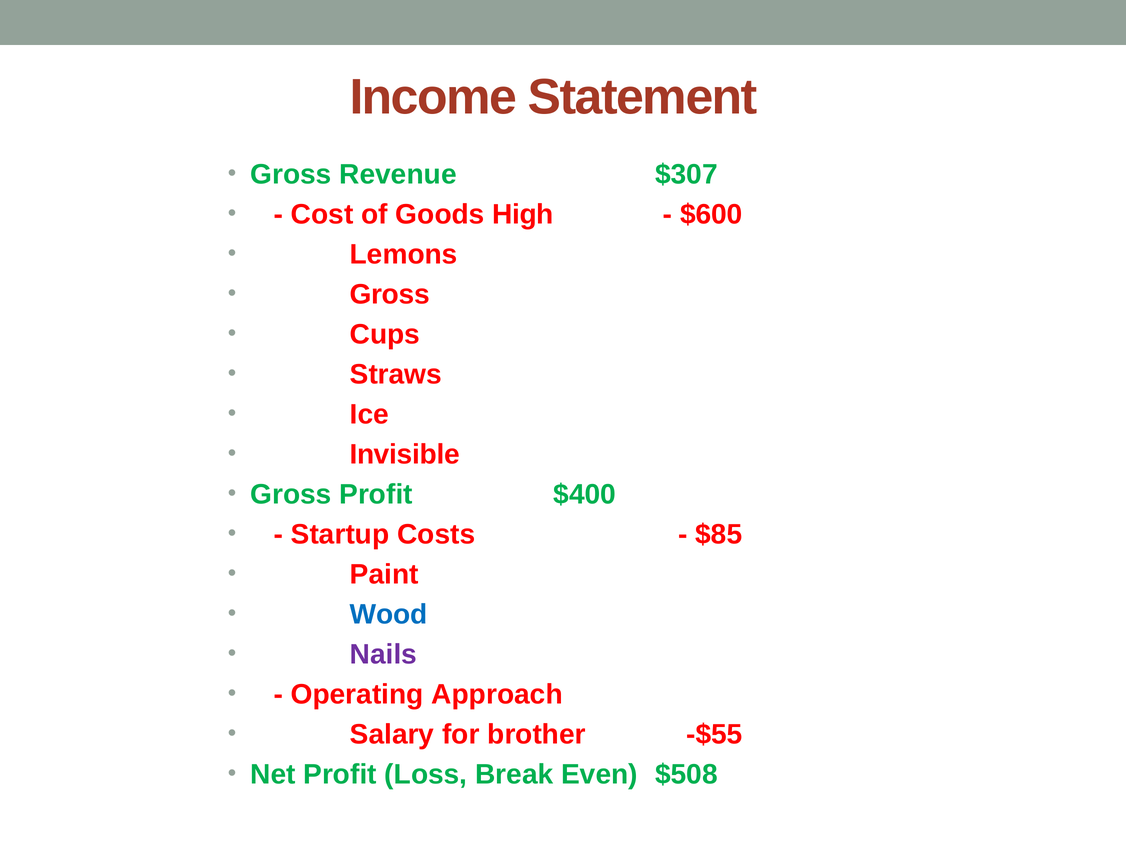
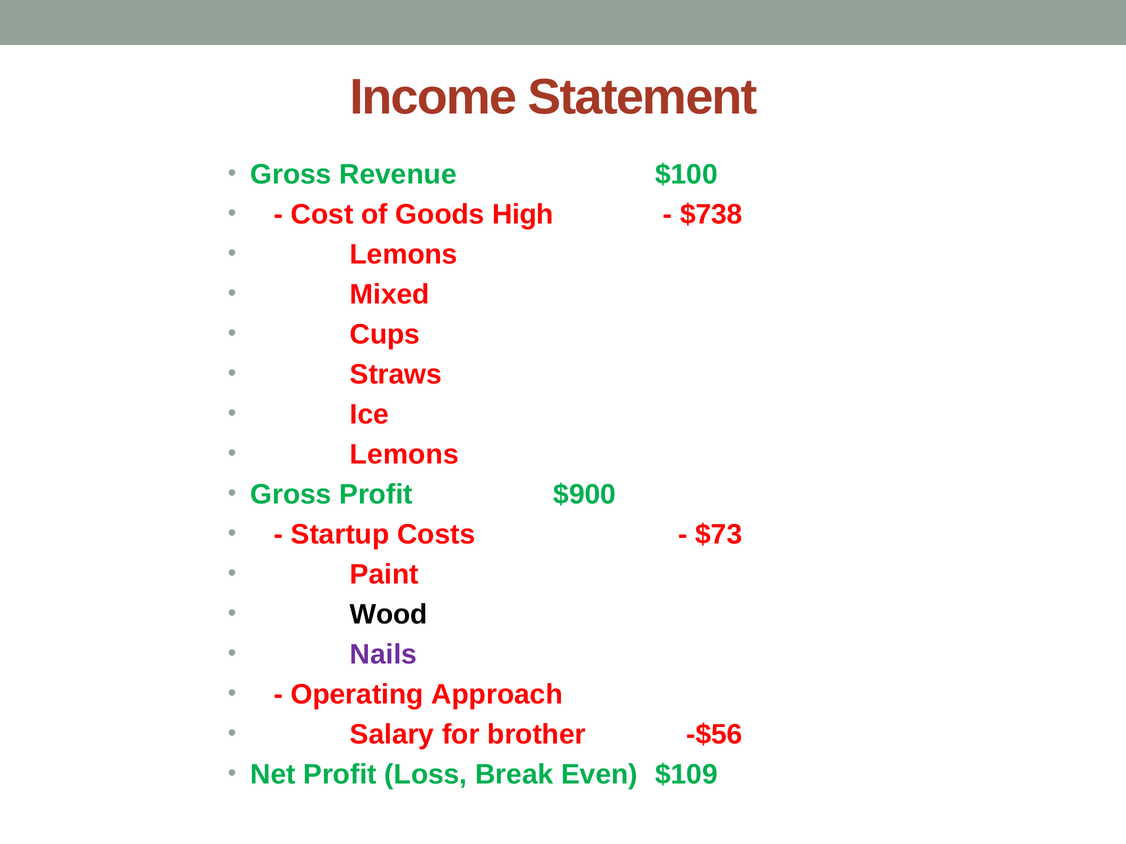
$307: $307 -> $100 (686, 175)
$600: $600 -> $738 (711, 215)
Gross: Gross -> Mixed (390, 295)
Invisible: Invisible -> Lemons (404, 455)
$400: $400 -> $900 (585, 495)
$85: $85 -> $73 (719, 535)
Wood colour: blue -> black (389, 615)
-$55: -$55 -> -$56 (714, 735)
$508: $508 -> $109 (686, 775)
